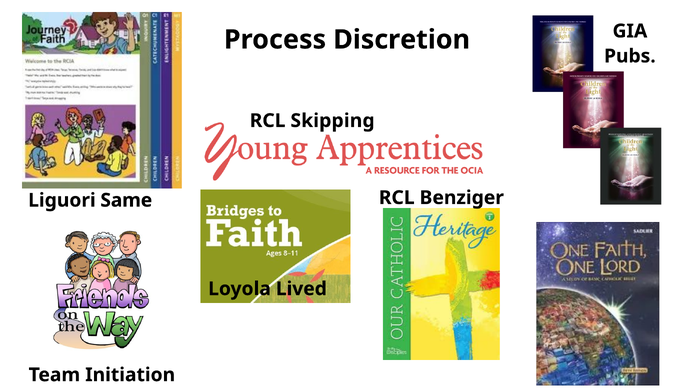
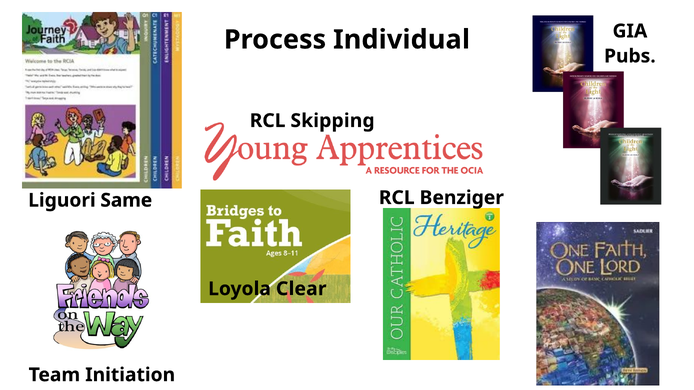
Discretion: Discretion -> Individual (401, 40)
Lived: Lived -> Clear (301, 289)
